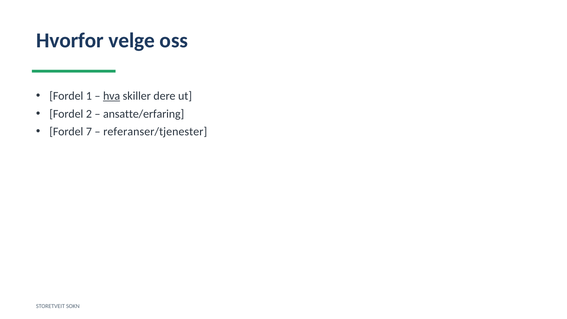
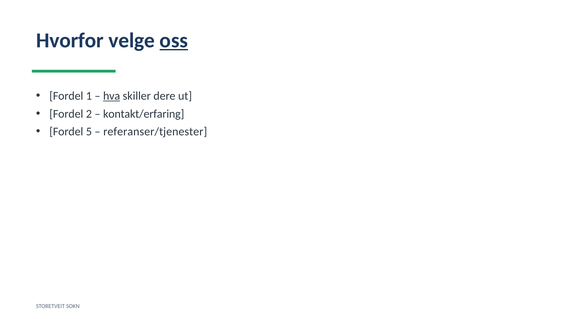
oss underline: none -> present (174, 40)
ansatte/erfaring: ansatte/erfaring -> kontakt/erfaring (144, 114)
7: 7 -> 5 (89, 131)
